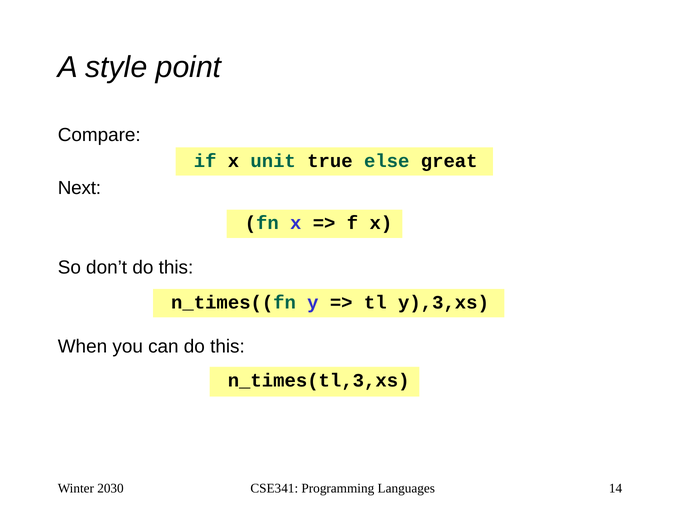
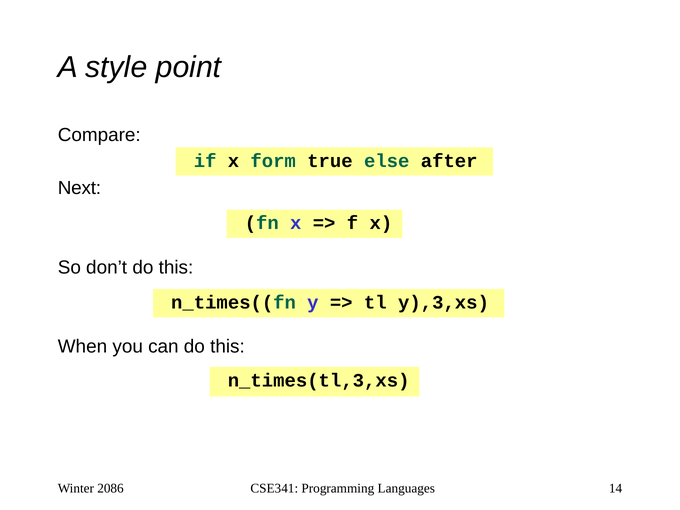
unit: unit -> form (273, 161)
great: great -> after (449, 161)
2030: 2030 -> 2086 (110, 488)
